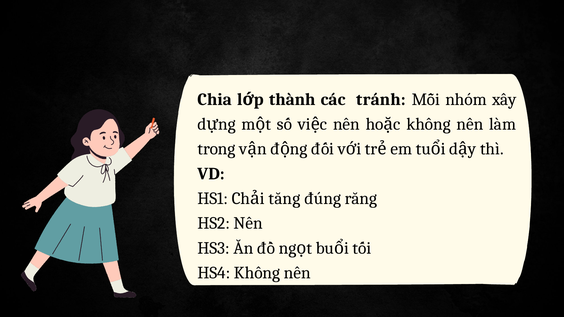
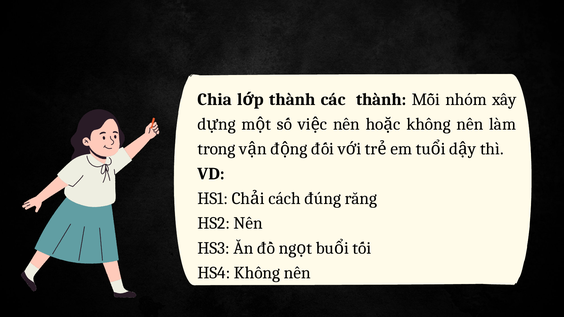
các tránh: tránh -> thành (381, 99)
tăng: tăng -> cách (285, 199)
